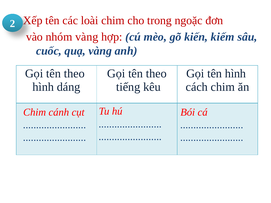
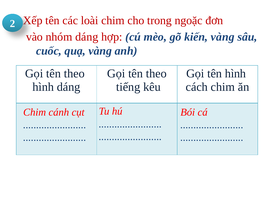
nhóm vàng: vàng -> dáng (87, 37)
kiến kiếm: kiếm -> vàng (223, 37)
